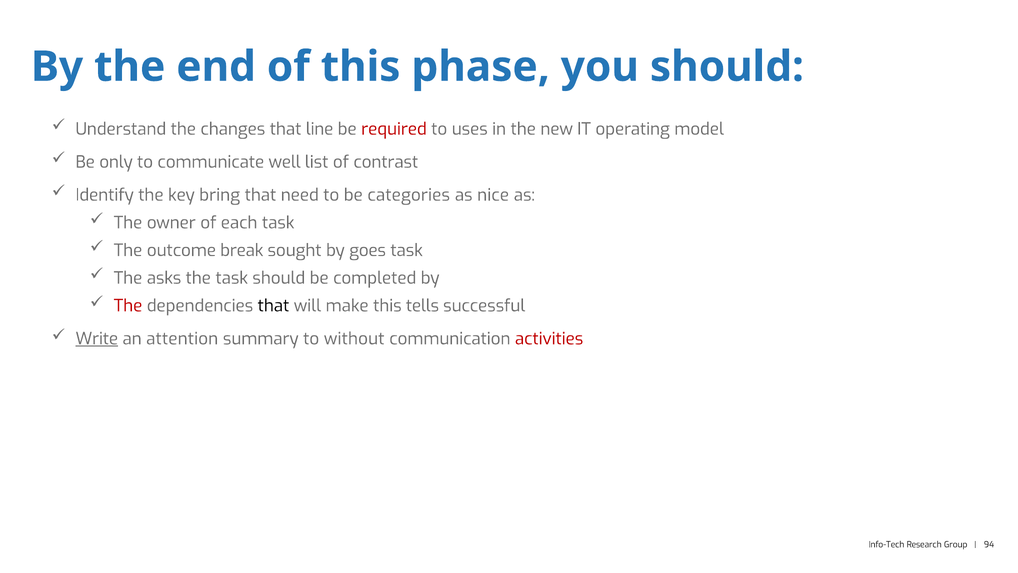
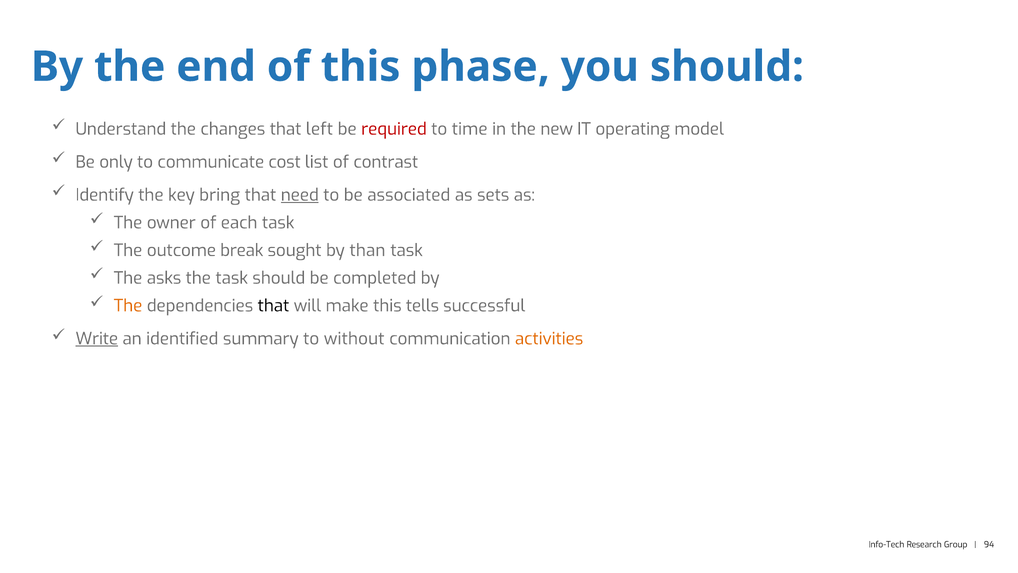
line: line -> left (319, 129)
uses: uses -> time (470, 129)
well: well -> cost (285, 162)
need underline: none -> present (300, 195)
categories: categories -> associated (409, 195)
nice: nice -> sets (493, 195)
goes: goes -> than (367, 250)
The colour: red -> orange (128, 306)
attention: attention -> identified (182, 338)
activities colour: red -> orange (549, 338)
